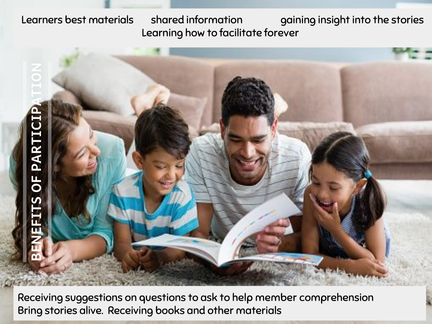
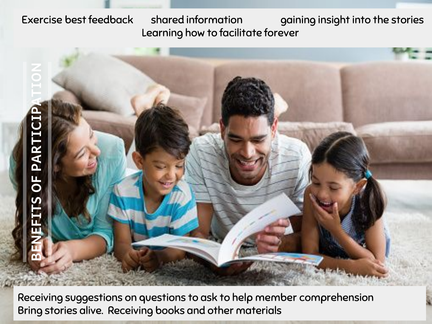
Learners: Learners -> Exercise (42, 20)
best materials: materials -> feedback (111, 20)
